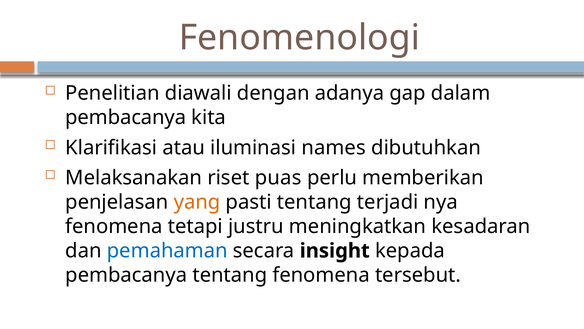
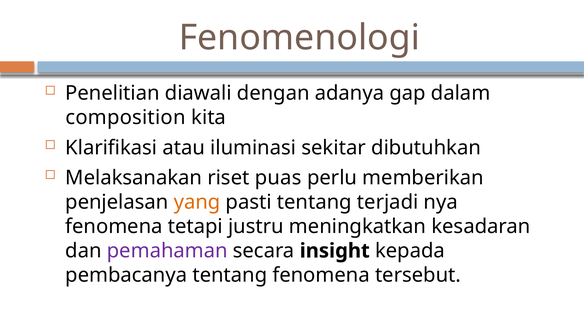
pembacanya: pembacanya -> composition (126, 117)
names: names -> sekitar (334, 147)
pemahaman colour: blue -> purple (167, 250)
